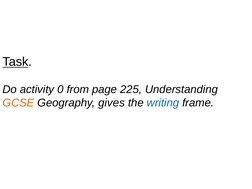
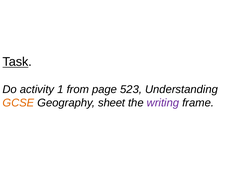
0: 0 -> 1 (60, 89)
225: 225 -> 523 (131, 89)
gives: gives -> sheet (112, 103)
writing colour: blue -> purple (163, 103)
